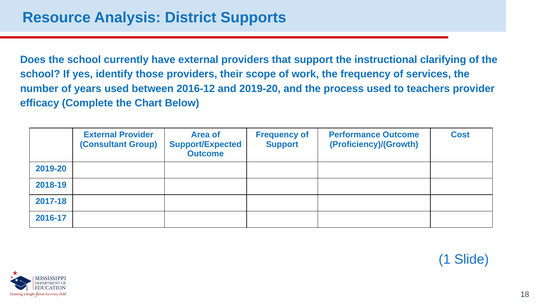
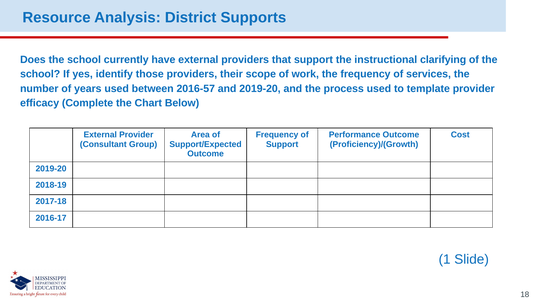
2016-12: 2016-12 -> 2016-57 (196, 88)
teachers: teachers -> template (428, 88)
